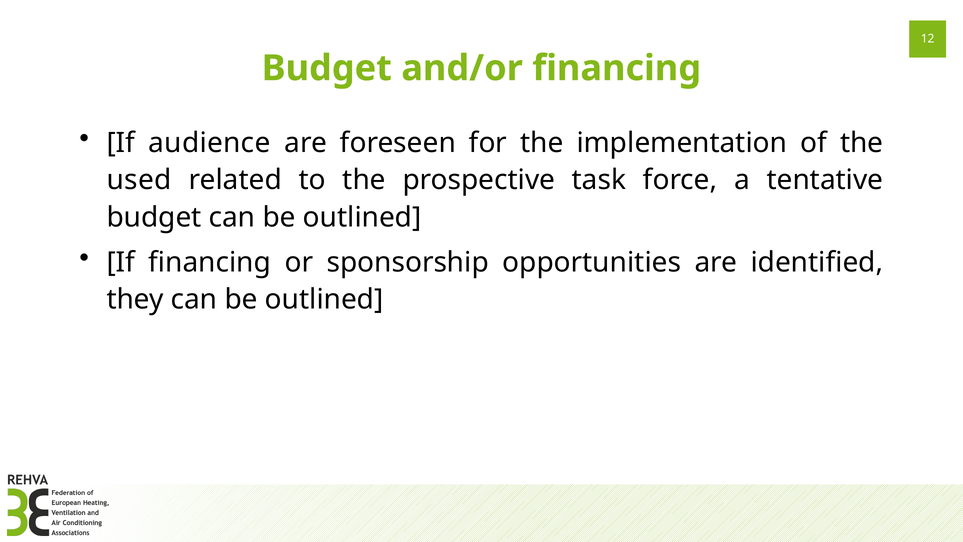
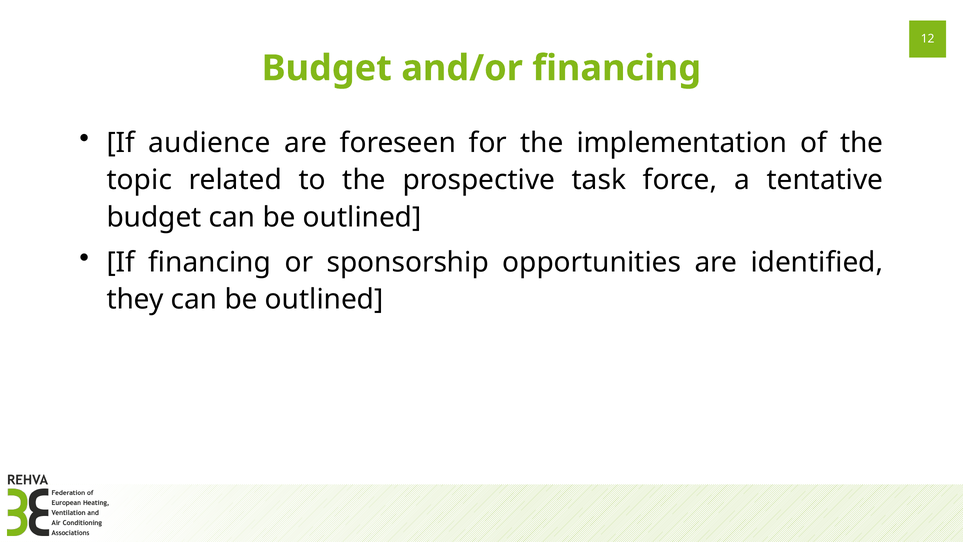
used: used -> topic (139, 180)
